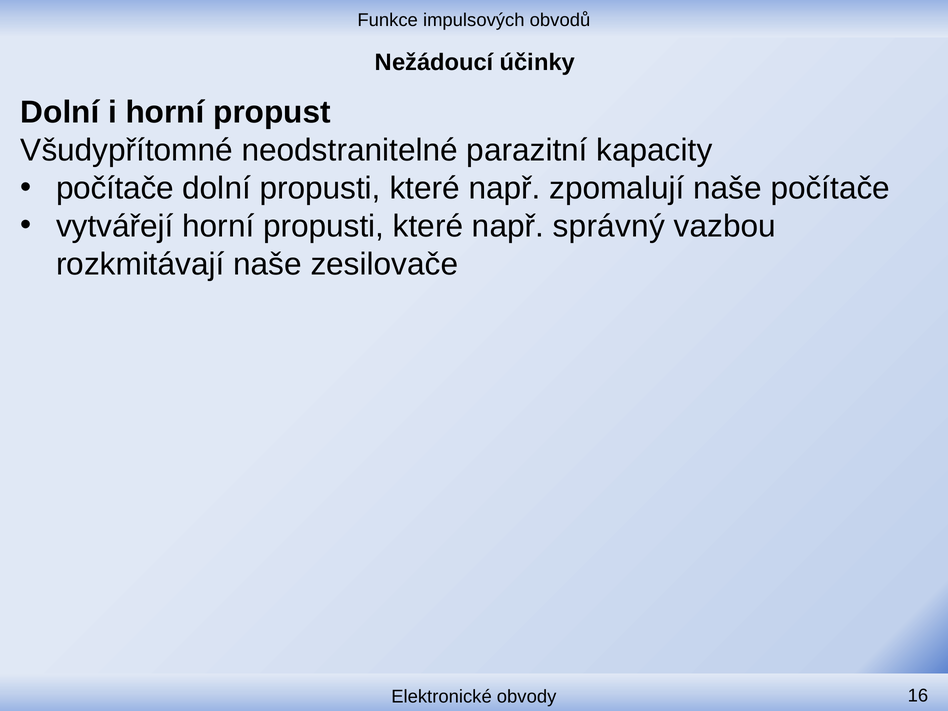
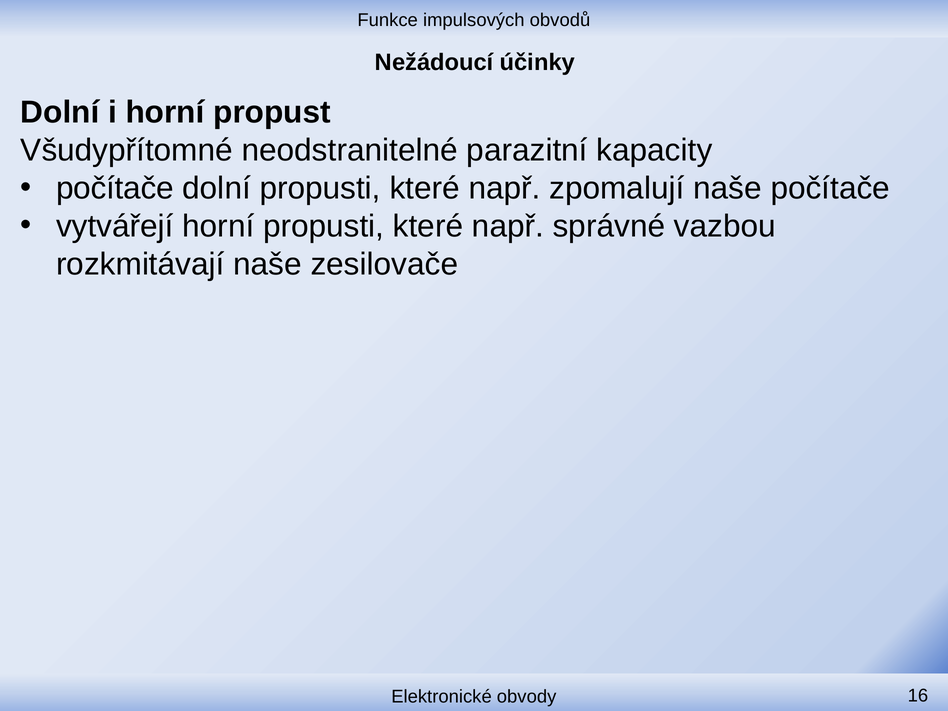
správný: správný -> správné (609, 226)
